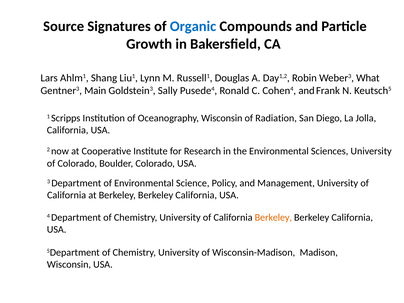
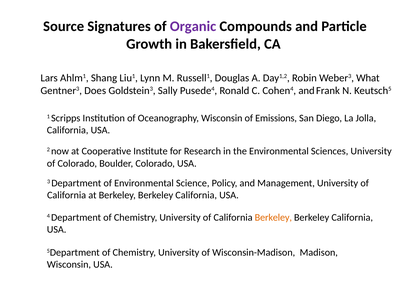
Organic colour: blue -> purple (193, 26)
Main: Main -> Does (95, 91)
Radiation: Radiation -> Emissions (276, 118)
